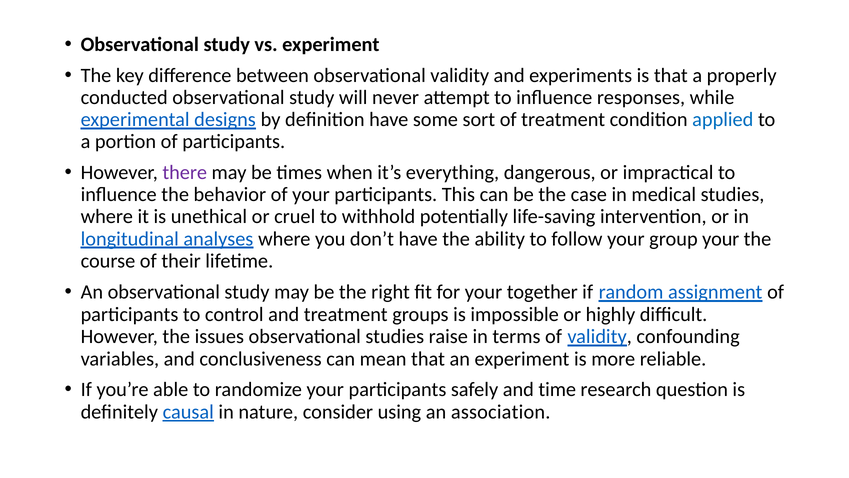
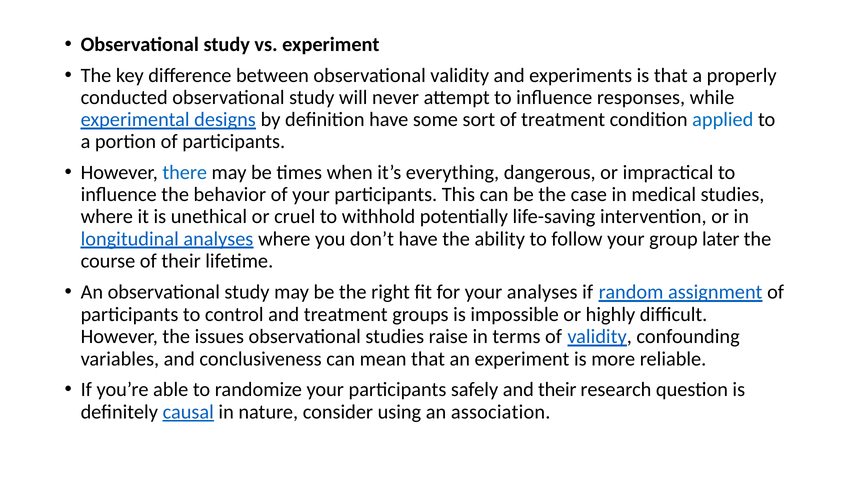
there colour: purple -> blue (185, 172)
group your: your -> later (721, 239)
your together: together -> analyses (542, 292)
and time: time -> their (557, 389)
